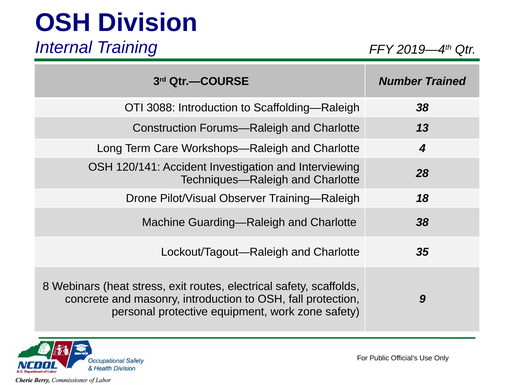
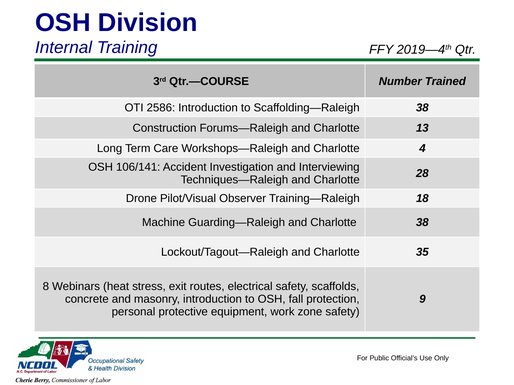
3088: 3088 -> 2586 (161, 108)
120/141: 120/141 -> 106/141 (138, 167)
